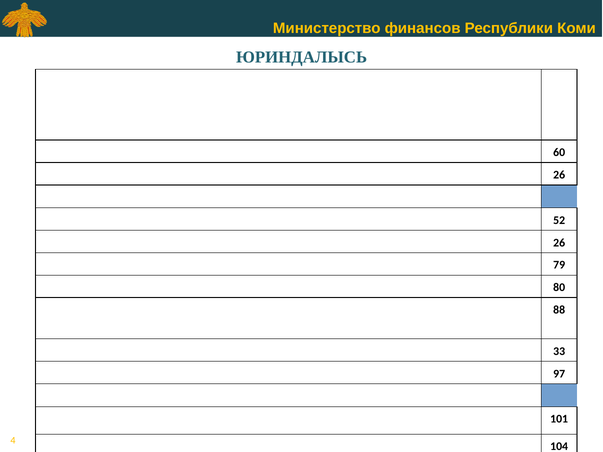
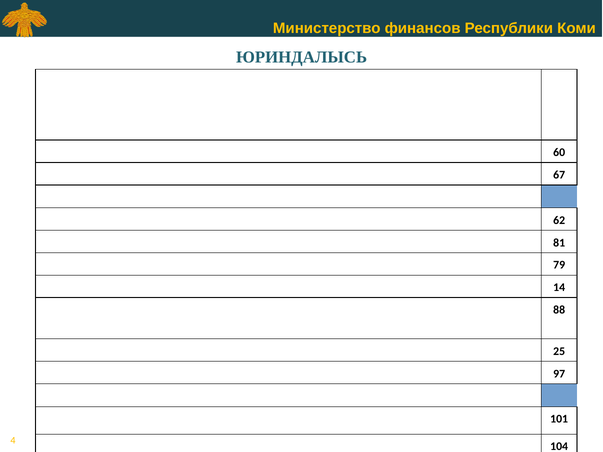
спорт сӧвмӧдӧм 26: 26 -> 67 (559, 175)
52: 52 -> 62 (559, 220)
Промышленносьт сӧвмӧдӧм 26: 26 -> 81 (559, 243)
80: 80 -> 14 (559, 288)
33: 33 -> 25 (559, 352)
